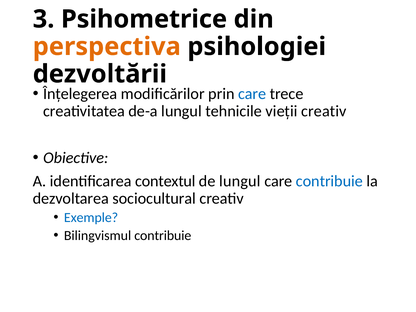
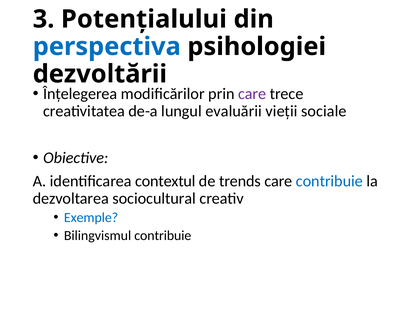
Psihometrice: Psihometrice -> Potențialului (144, 19)
perspectiva colour: orange -> blue (107, 47)
care colour: blue -> purple (252, 94)
tehnicile: tehnicile -> evaluării (234, 111)
vieții creativ: creativ -> sociale (324, 111)
de lungul: lungul -> trends (240, 181)
